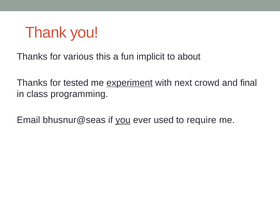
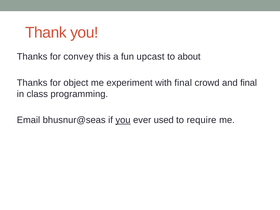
various: various -> convey (78, 57)
implicit: implicit -> upcast (151, 57)
tested: tested -> object (76, 83)
experiment underline: present -> none (130, 83)
with next: next -> final (183, 83)
